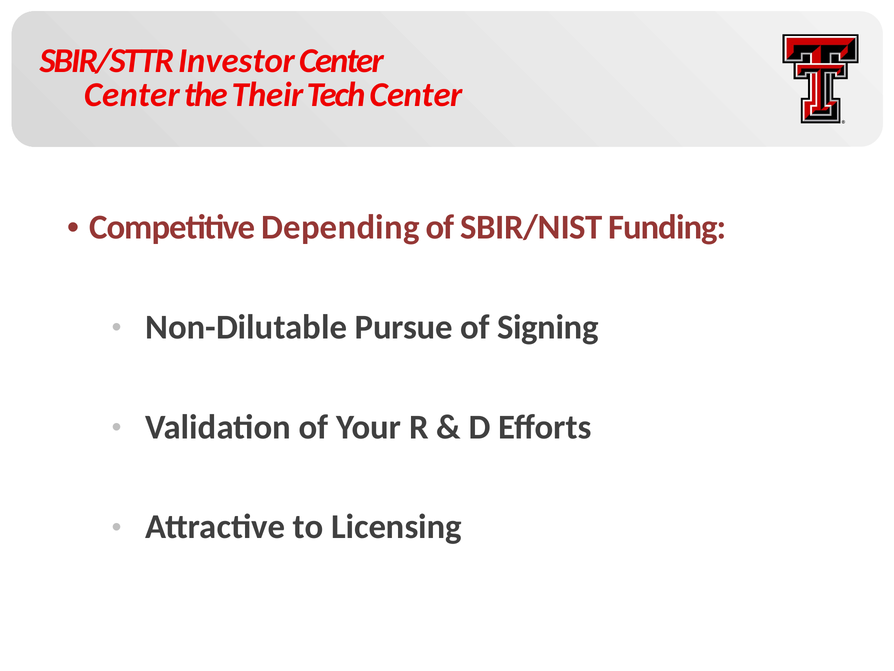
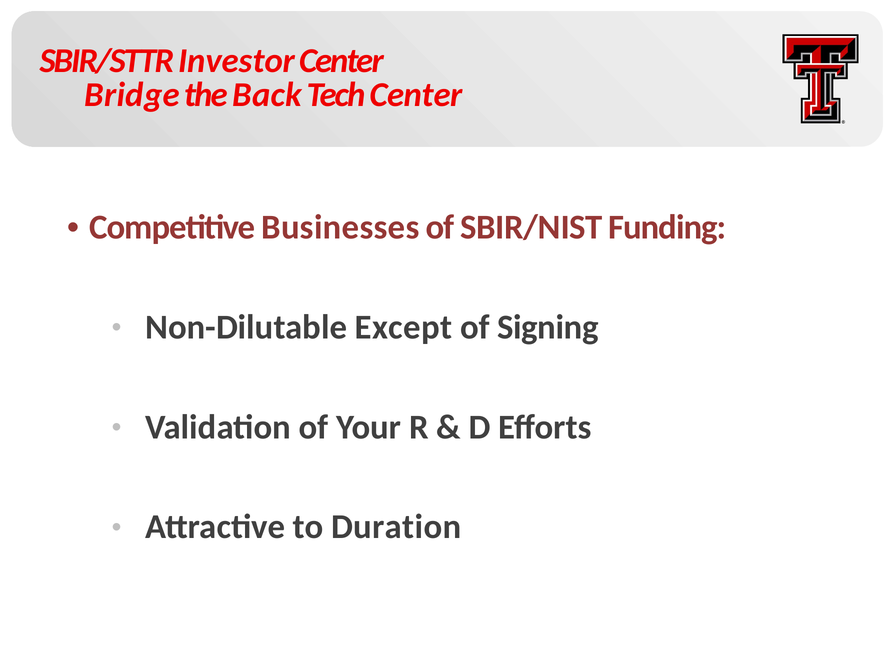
Center: Center -> Bridge (132, 95)
Their: Their -> Back (267, 95)
Depending: Depending -> Businesses (340, 227)
Pursue: Pursue -> Except (403, 327)
Licensing: Licensing -> Duration (396, 527)
